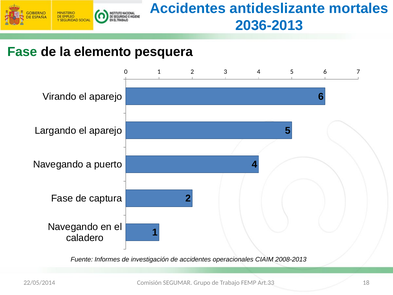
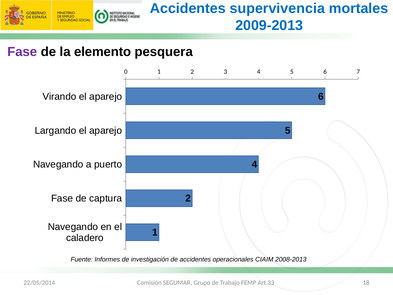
antideslizante: antideslizante -> supervivencia (277, 8)
2036-2013: 2036-2013 -> 2009-2013 (269, 25)
Fase colour: green -> purple (22, 52)
